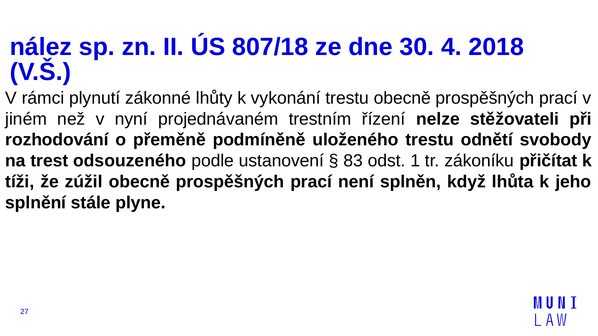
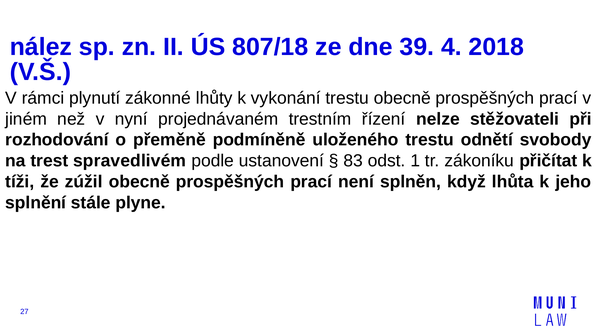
30: 30 -> 39 (417, 47)
odsouzeného: odsouzeného -> spravedlivém (130, 161)
